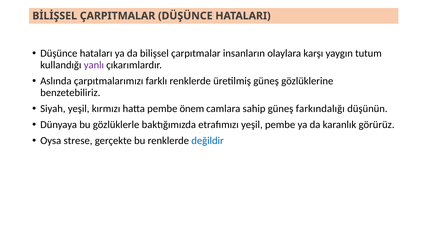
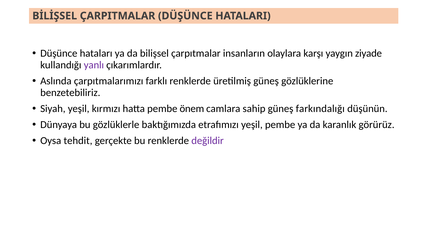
tutum: tutum -> ziyade (369, 54)
strese: strese -> tehdit (78, 141)
değildir colour: blue -> purple (208, 141)
